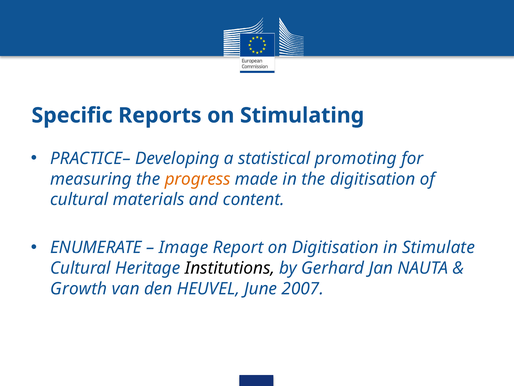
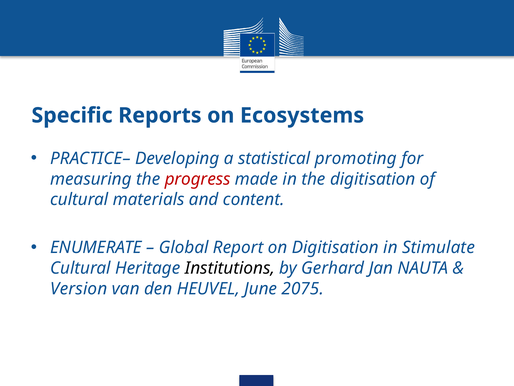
Stimulating: Stimulating -> Ecosystems (302, 115)
progress colour: orange -> red (198, 179)
Image: Image -> Global (184, 247)
Growth: Growth -> Version (79, 288)
2007: 2007 -> 2075 (303, 288)
